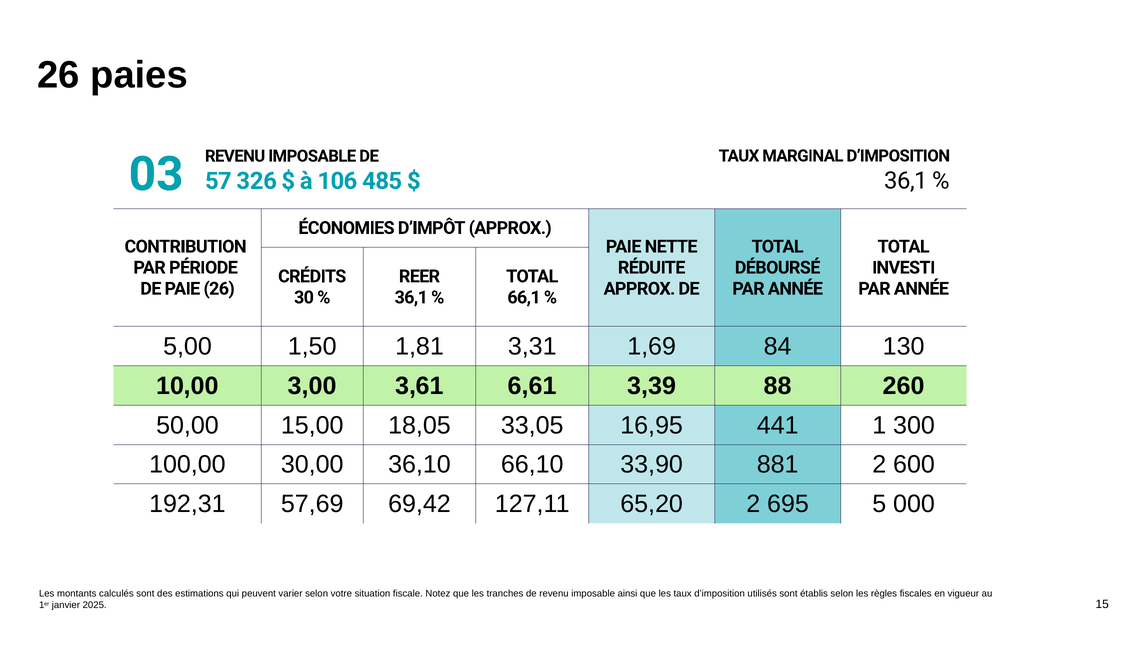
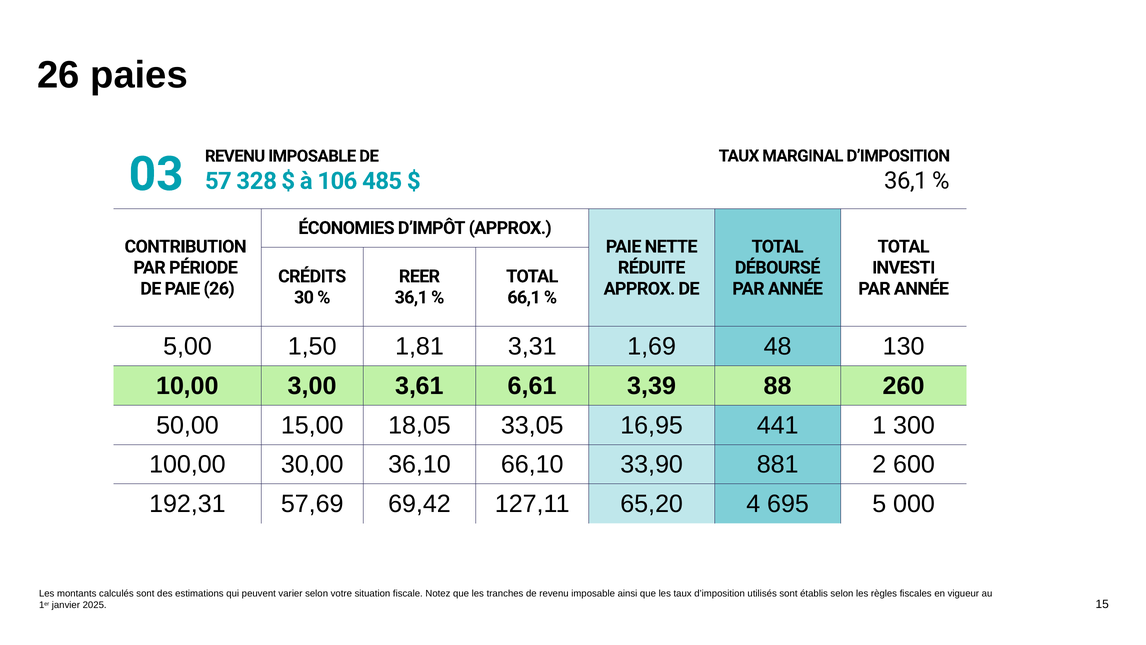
326: 326 -> 328 (257, 181)
84: 84 -> 48 (778, 346)
2: 2 -> 4 (753, 504)
